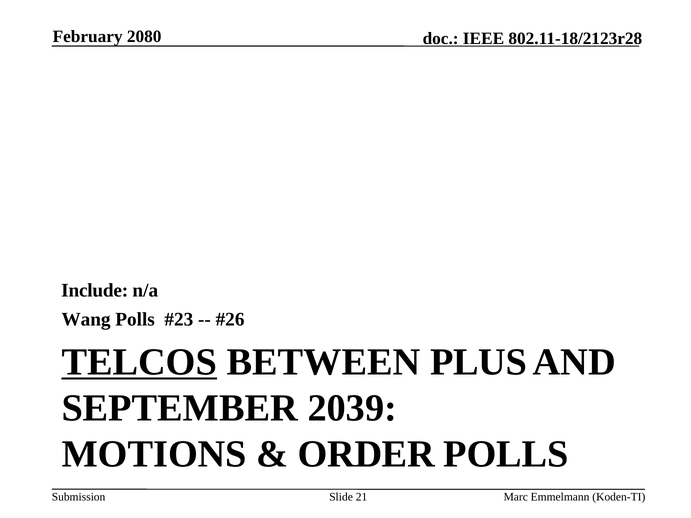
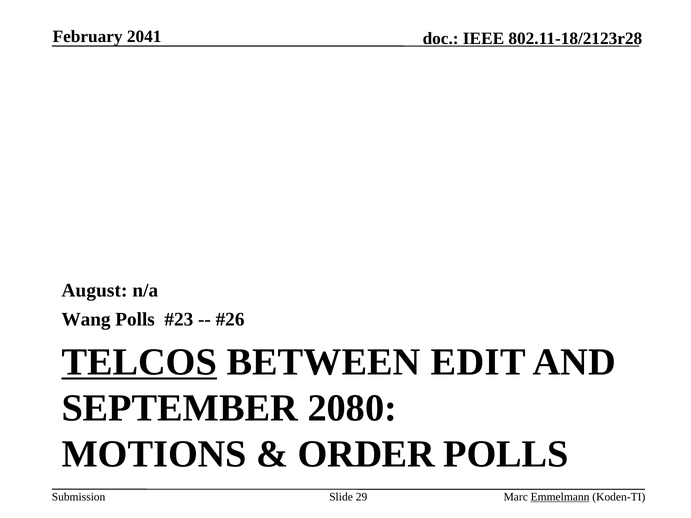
2080: 2080 -> 2041 (144, 37)
Include: Include -> August (95, 291)
PLUS: PLUS -> EDIT (478, 362)
2039: 2039 -> 2080 (352, 408)
21: 21 -> 29 (362, 497)
Emmelmann underline: none -> present (560, 497)
